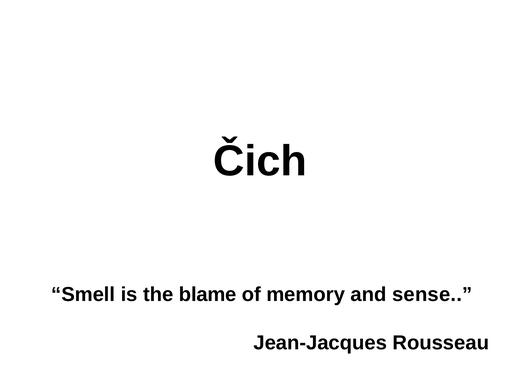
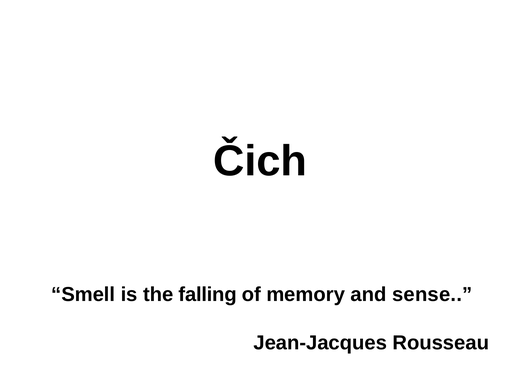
blame: blame -> falling (208, 294)
